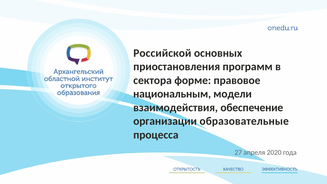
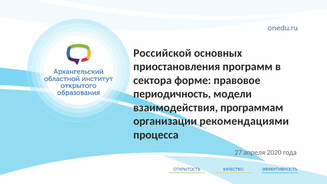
национальным: национальным -> периодичность (172, 94)
обеспечение: обеспечение -> программам (252, 108)
образовательные: образовательные -> рекомендациями (244, 121)
